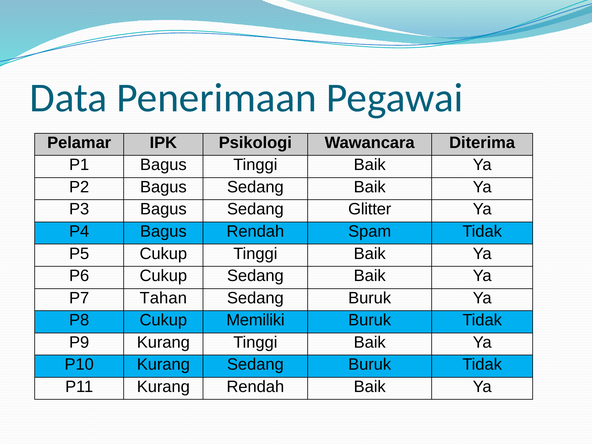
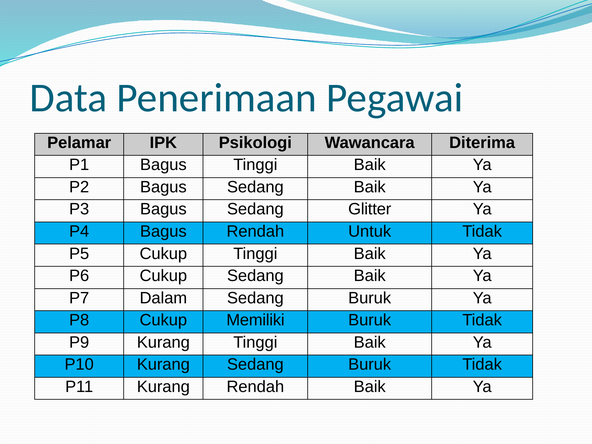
Spam: Spam -> Untuk (370, 231)
Tahan: Tahan -> Dalam (163, 298)
